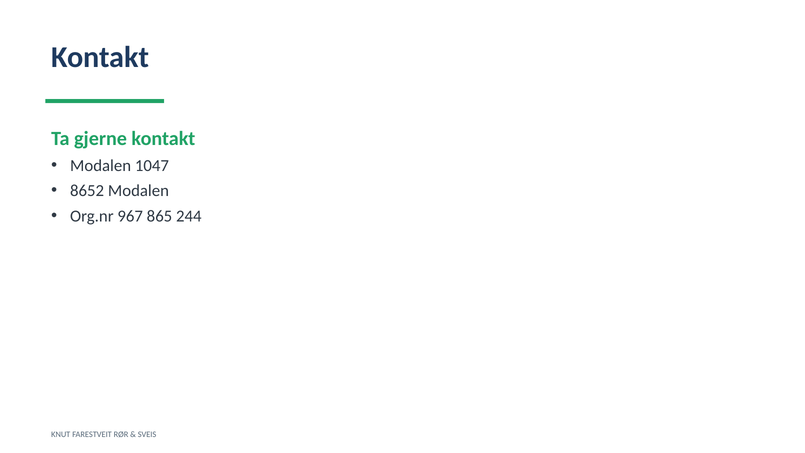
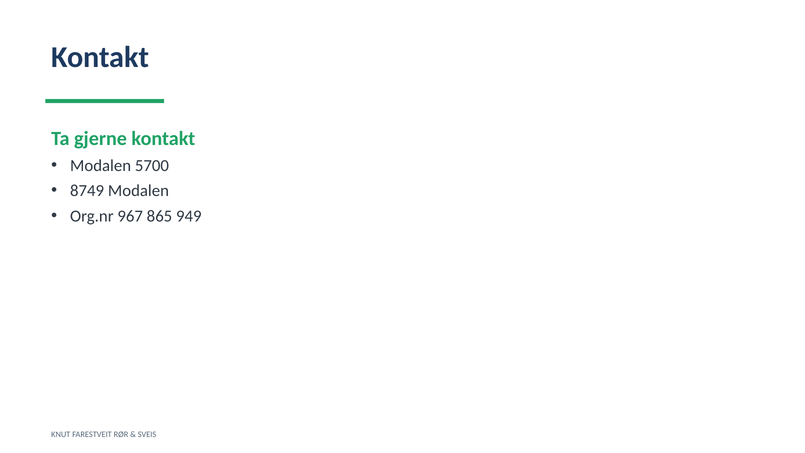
1047: 1047 -> 5700 (152, 166)
8652: 8652 -> 8749 (87, 191)
244: 244 -> 949 (189, 216)
